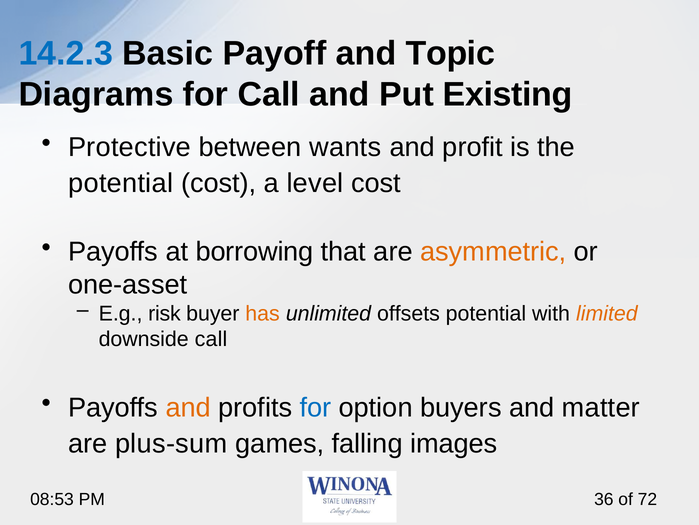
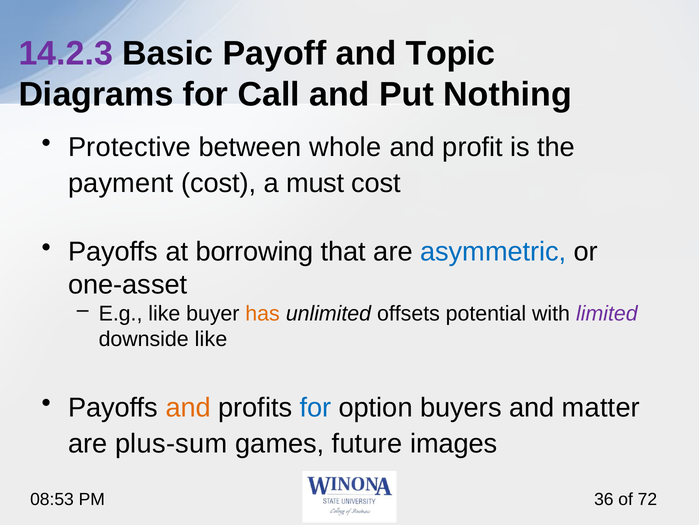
14.2.3 colour: blue -> purple (66, 54)
Existing: Existing -> Nothing (508, 94)
wants: wants -> whole (345, 147)
potential: potential -> payment (121, 183)
level: level -> must (315, 183)
asymmetric colour: orange -> blue (493, 252)
E.g risk: risk -> like (164, 313)
limited colour: orange -> purple (607, 313)
downside call: call -> like (211, 339)
falling: falling -> future (367, 443)
